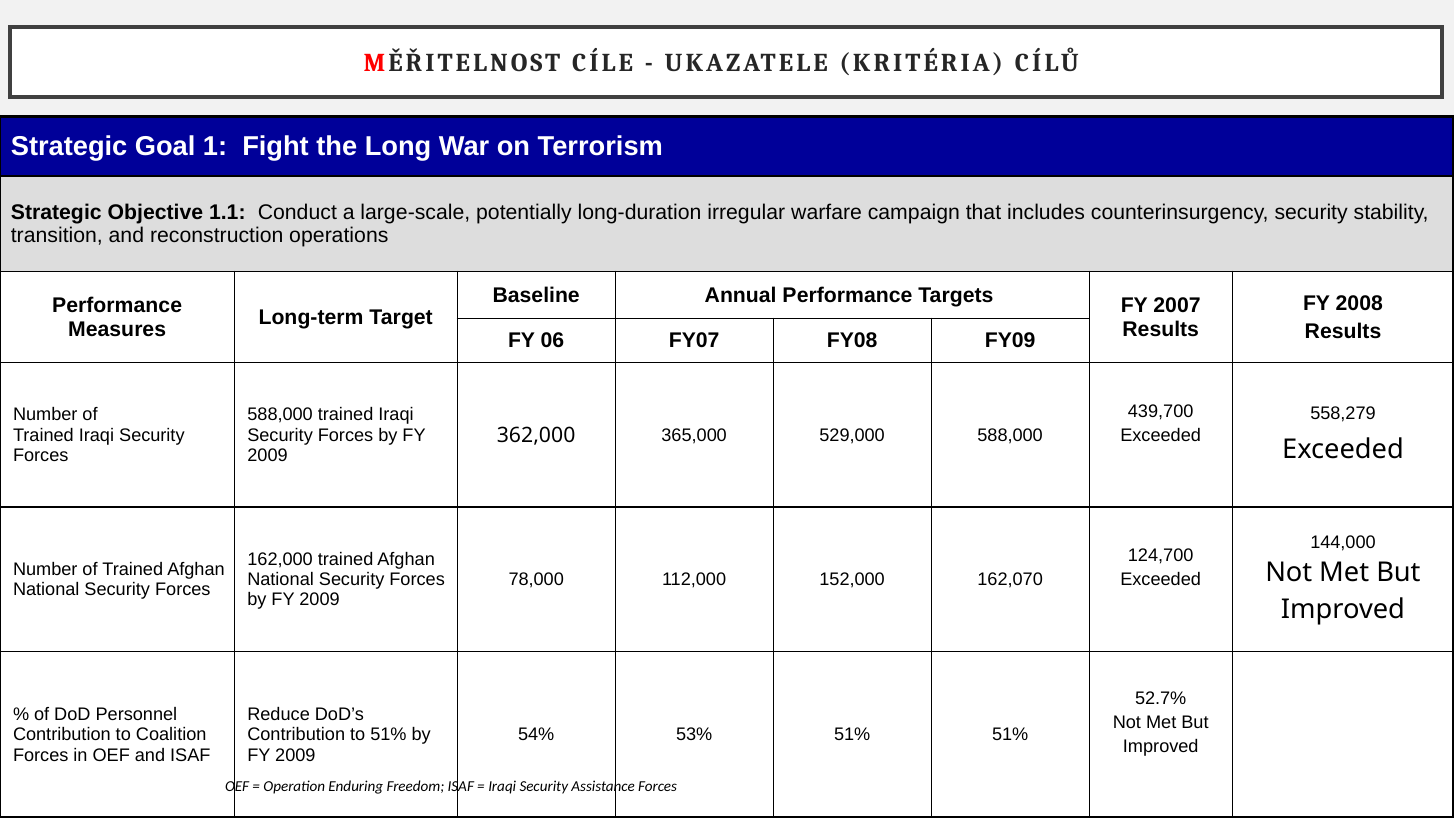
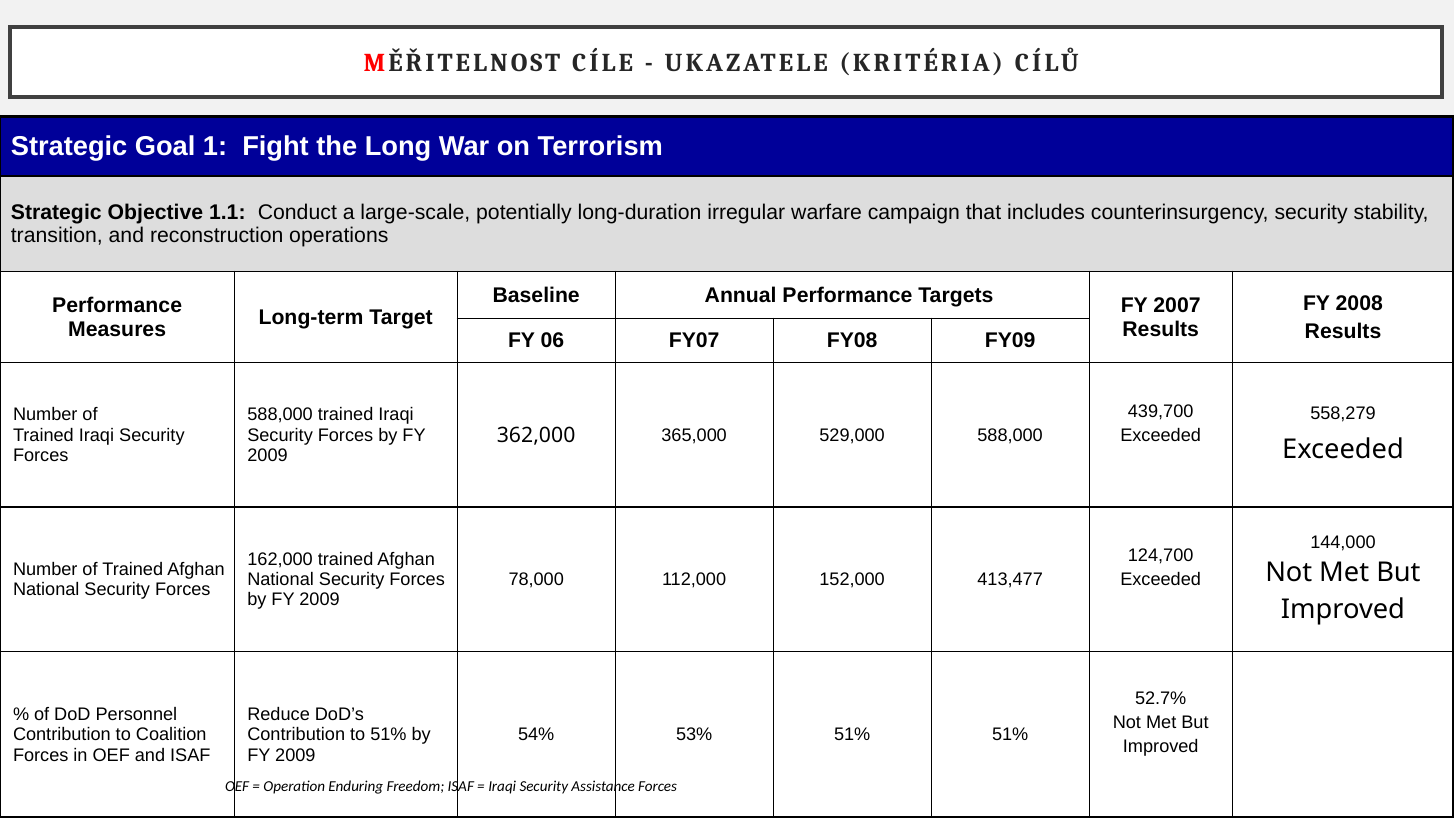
162,070: 162,070 -> 413,477 (1010, 579)
